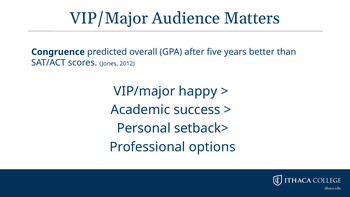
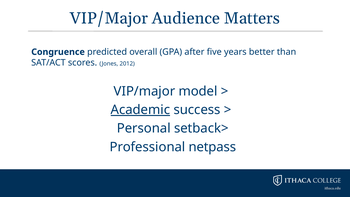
happy: happy -> model (198, 91)
Academic underline: none -> present (140, 110)
options: options -> netpass (212, 147)
